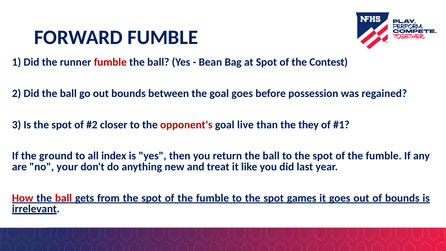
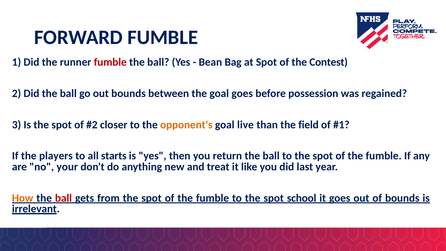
opponent's colour: red -> orange (186, 125)
they: they -> field (309, 125)
ground: ground -> players (56, 156)
index: index -> starts (114, 156)
How colour: red -> orange (23, 198)
games: games -> school (302, 198)
